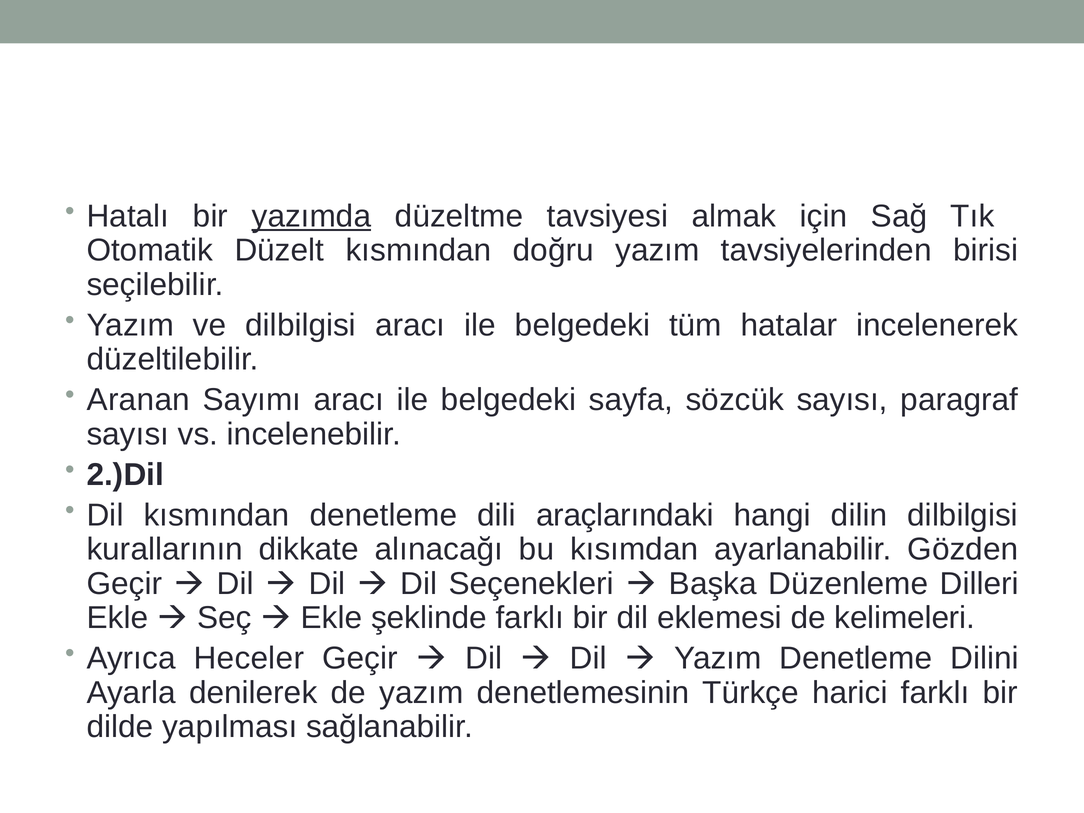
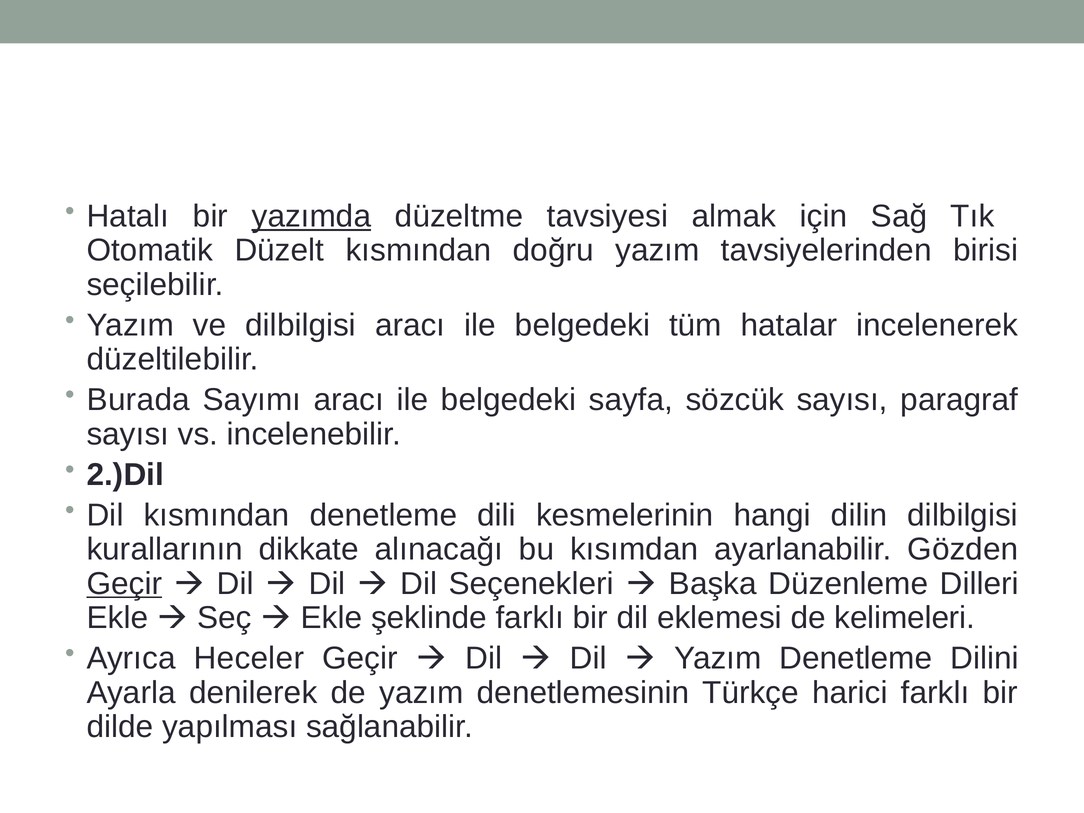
Aranan: Aranan -> Burada (138, 400)
araçlarındaki: araçlarındaki -> kesmelerinin (625, 515)
Geçir underline: none -> present (124, 584)
